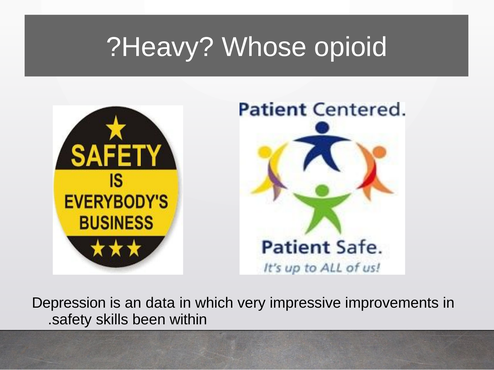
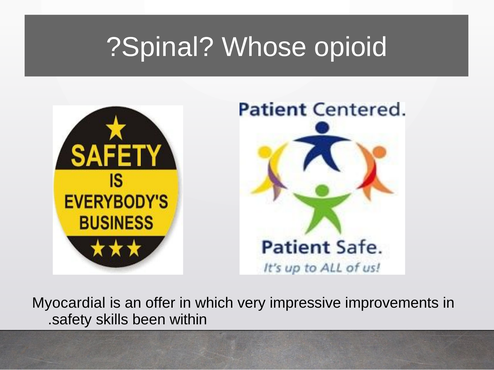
Heavy: Heavy -> Spinal (168, 47)
Depression: Depression -> Myocardial (69, 303)
data: data -> offer (160, 303)
